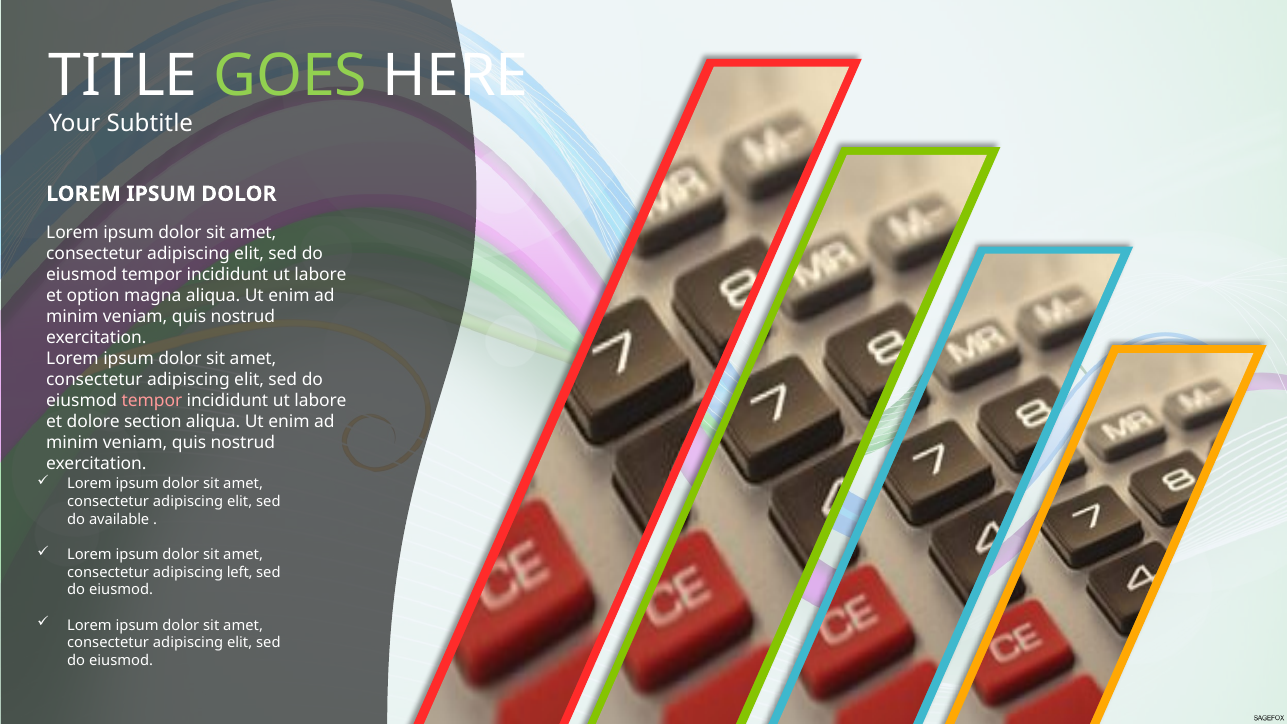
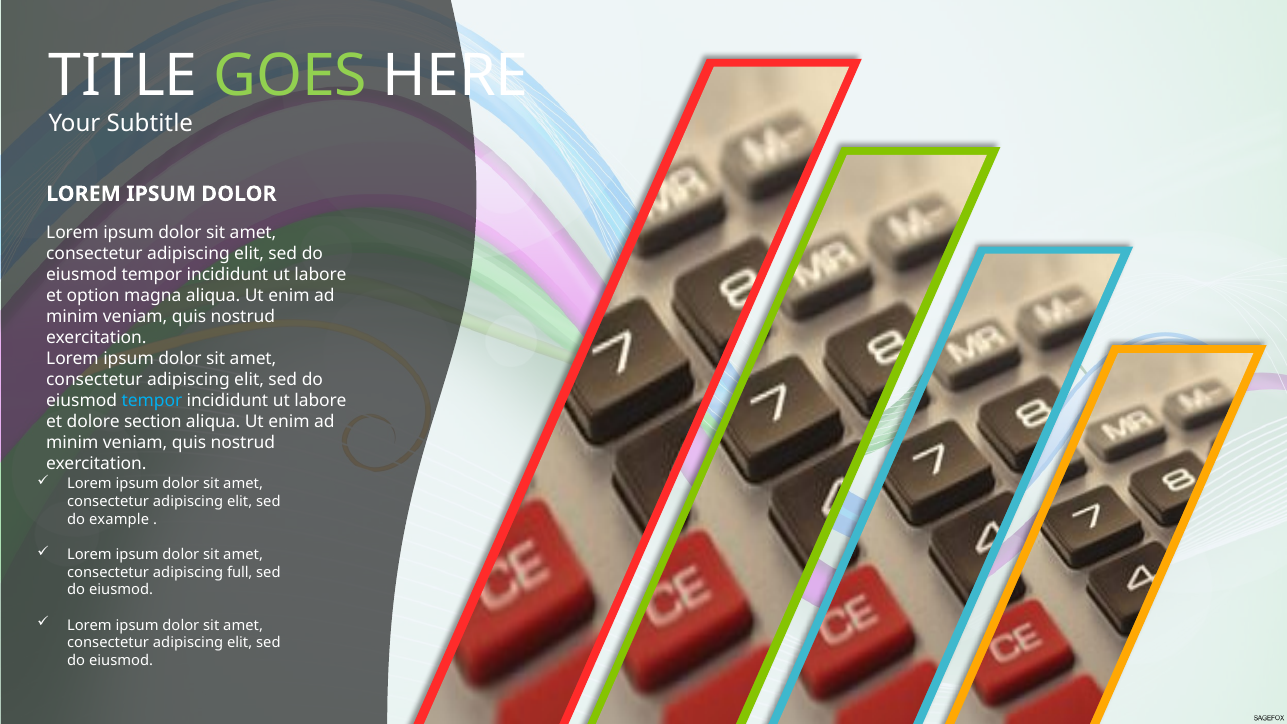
tempor colour: pink -> light blue (152, 401)
available: available -> example (119, 519)
left: left -> full (240, 572)
